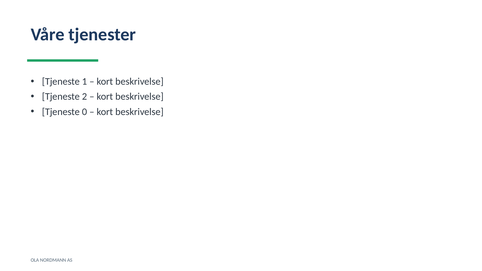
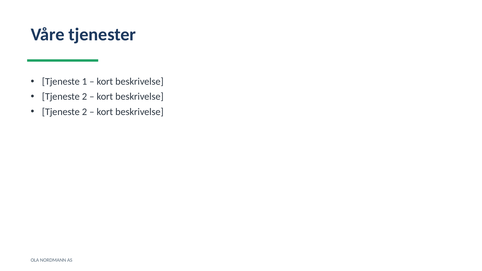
0: 0 -> 2 (85, 112)
